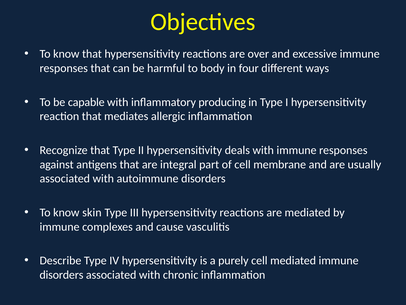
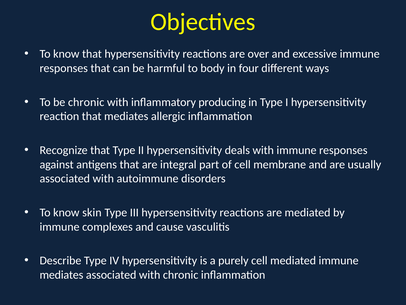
be capable: capable -> chronic (86, 102)
disorders: disorders -> mediates (61, 275)
